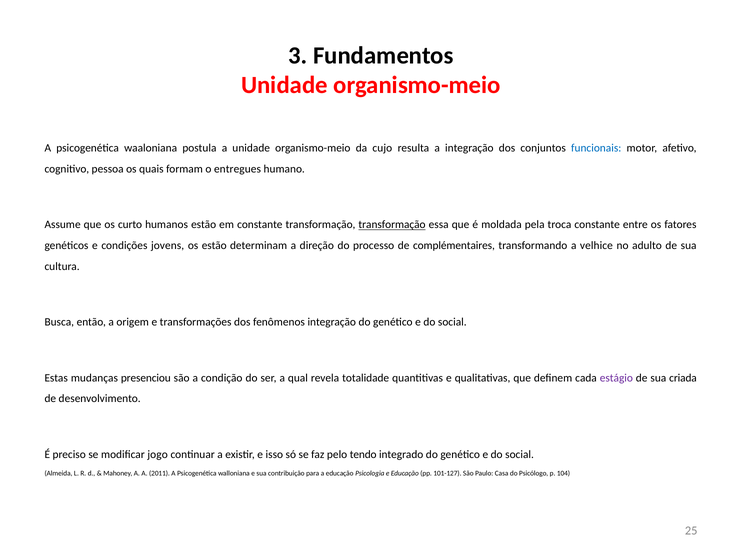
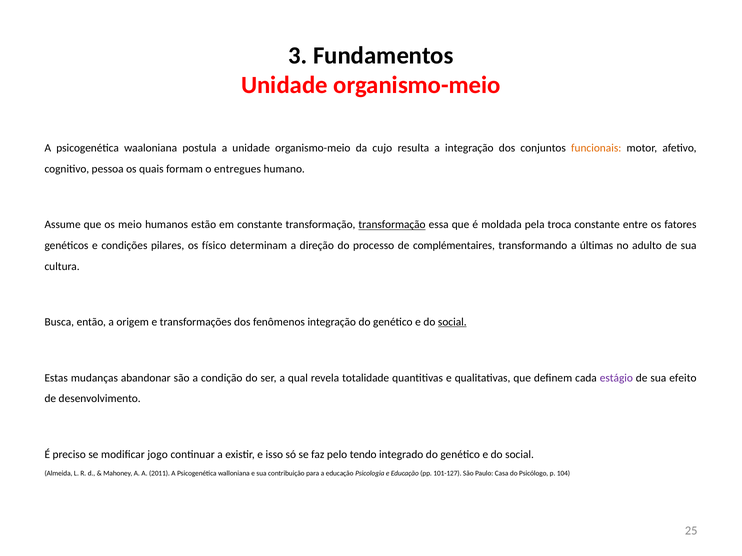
funcionais colour: blue -> orange (596, 148)
curto: curto -> meio (130, 225)
jovens: jovens -> pilares (168, 246)
os estão: estão -> físico (214, 246)
velhice: velhice -> últimas (597, 246)
social underline: none -> present (452, 322)
presenciou: presenciou -> abandonar (146, 378)
criada: criada -> efeito (683, 378)
